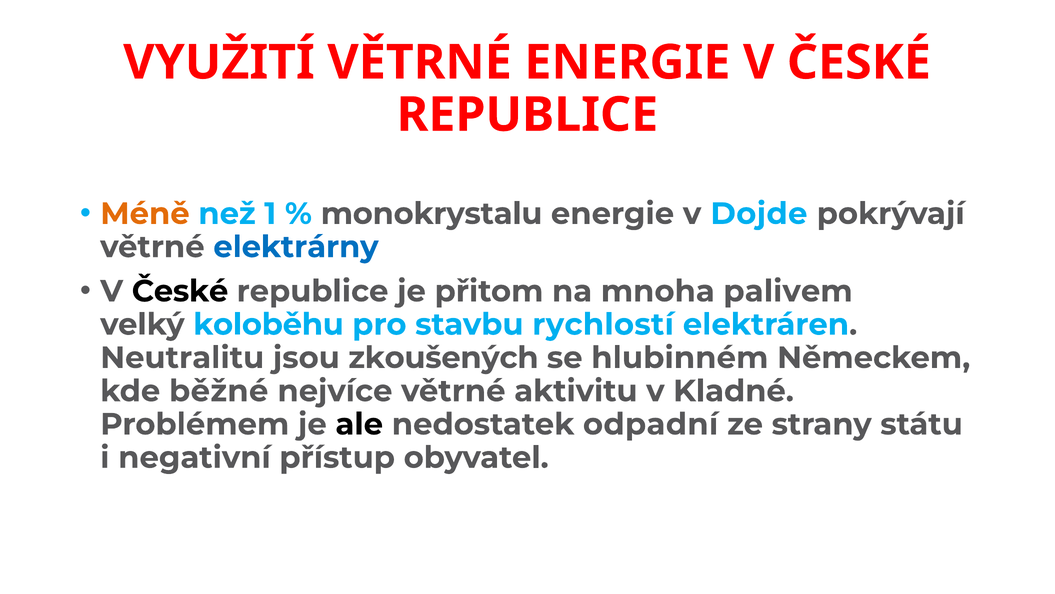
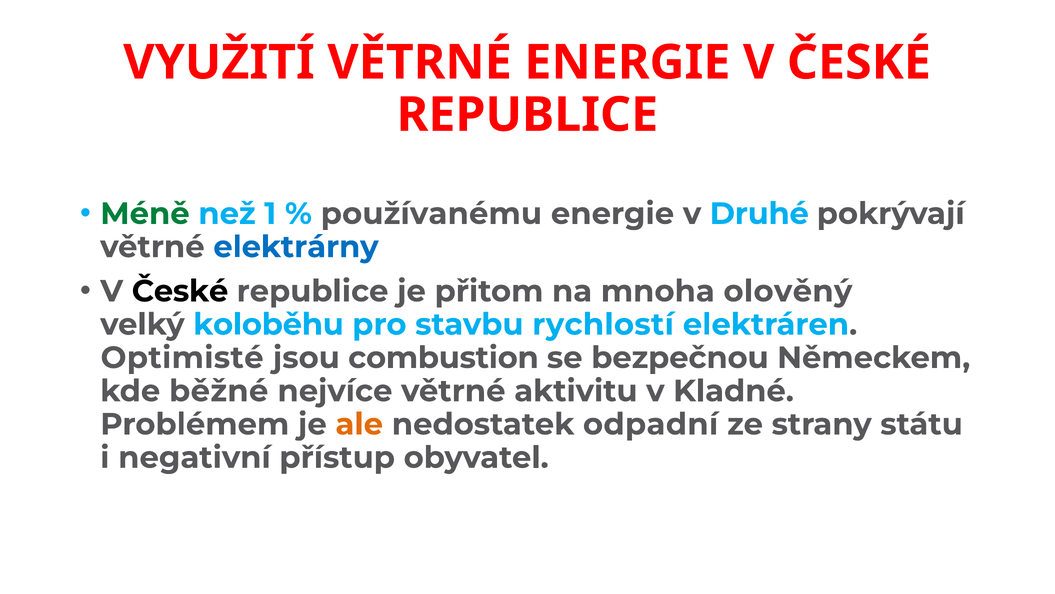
Méně colour: orange -> green (145, 214)
monokrystalu: monokrystalu -> používanému (431, 214)
Dojde: Dojde -> Druhé (759, 214)
palivem: palivem -> olověný (788, 291)
Neutralitu: Neutralitu -> Optimisté (182, 357)
zkoušených: zkoušených -> combustion (443, 357)
hlubinném: hlubinném -> bezpečnou (680, 357)
ale colour: black -> orange (359, 424)
